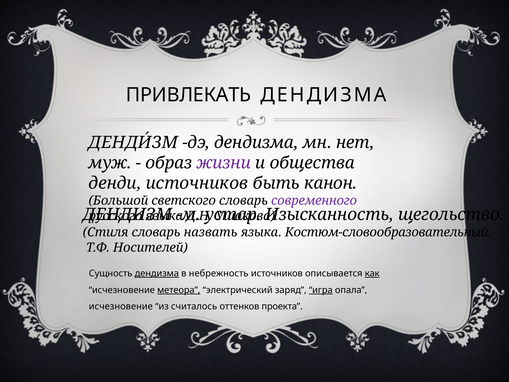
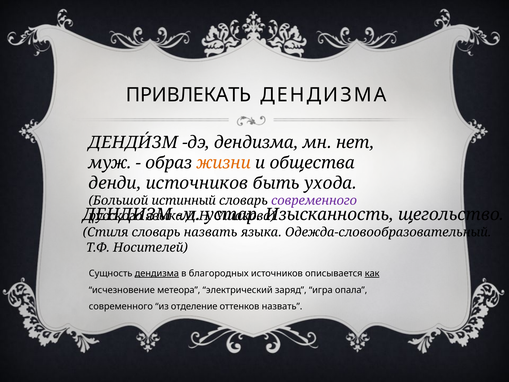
жизни colour: purple -> orange (224, 163)
канон: канон -> ухода (330, 183)
светского: светского -> истинный (184, 201)
Костюм-словообразовательный: Костюм-словообразовательный -> Одежда-словообразовательный (388, 232)
небрежность: небрежность -> благородных (219, 273)
метеора underline: present -> none (179, 290)
игра underline: present -> none (321, 290)
исчезновение: исчезновение -> современного (121, 306)
считалось: считалось -> отделение (194, 306)
оттенков проекта: проекта -> назвать (282, 306)
